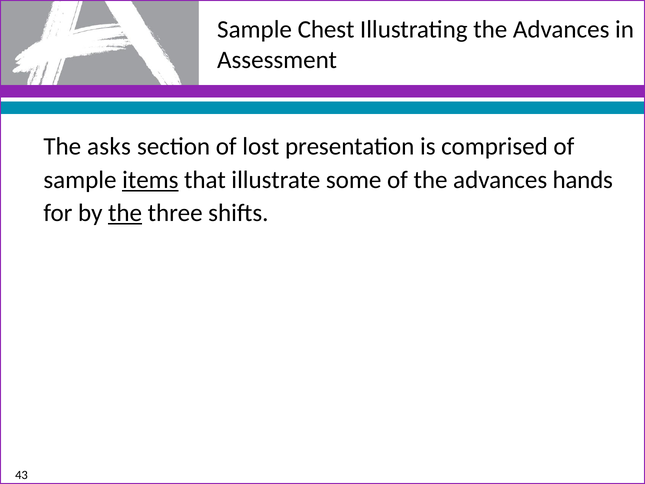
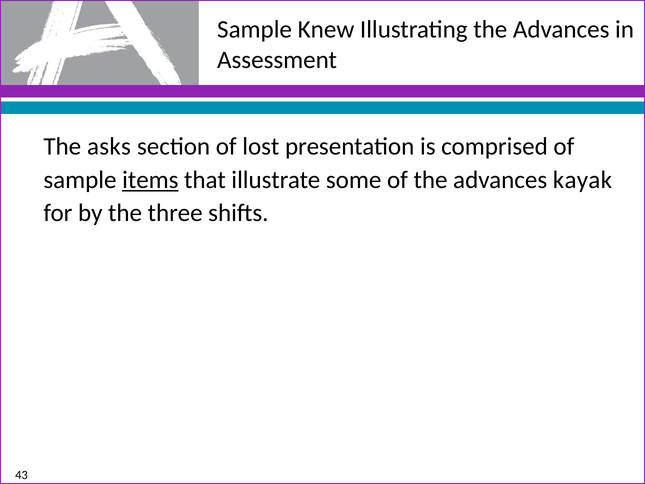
Chest: Chest -> Knew (326, 30)
hands: hands -> kayak (582, 180)
the underline: present -> none (125, 213)
